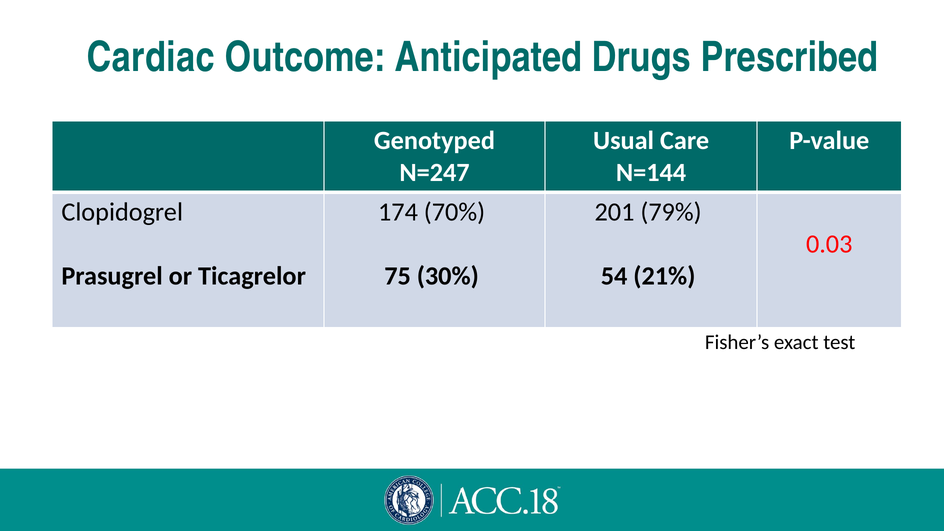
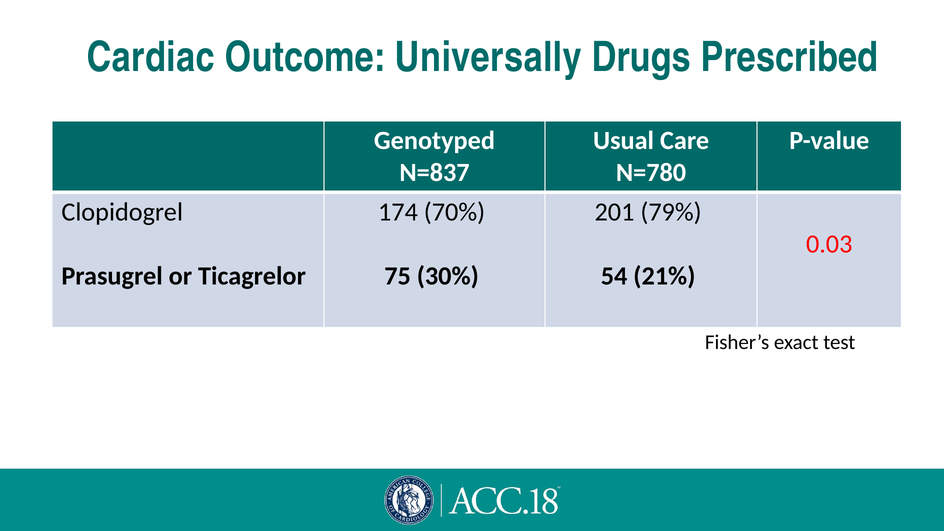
Anticipated: Anticipated -> Universally (488, 58)
N=247: N=247 -> N=837 (435, 173)
N=144: N=144 -> N=780 (651, 173)
